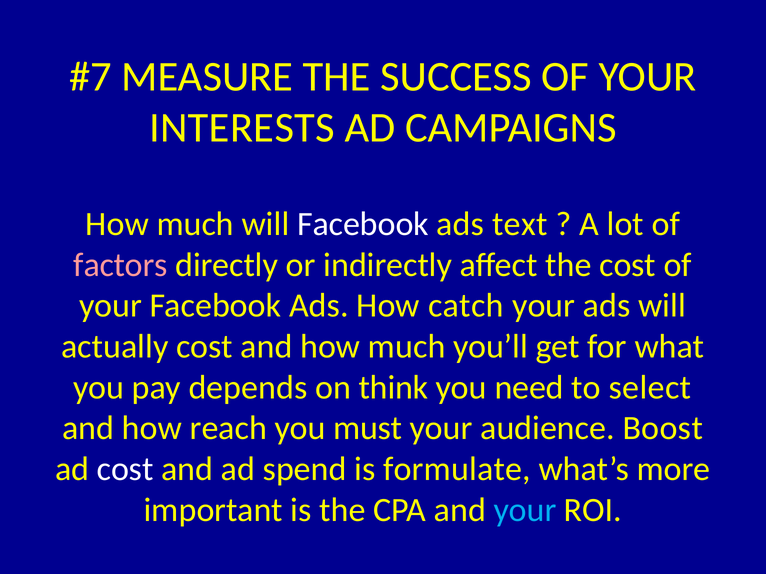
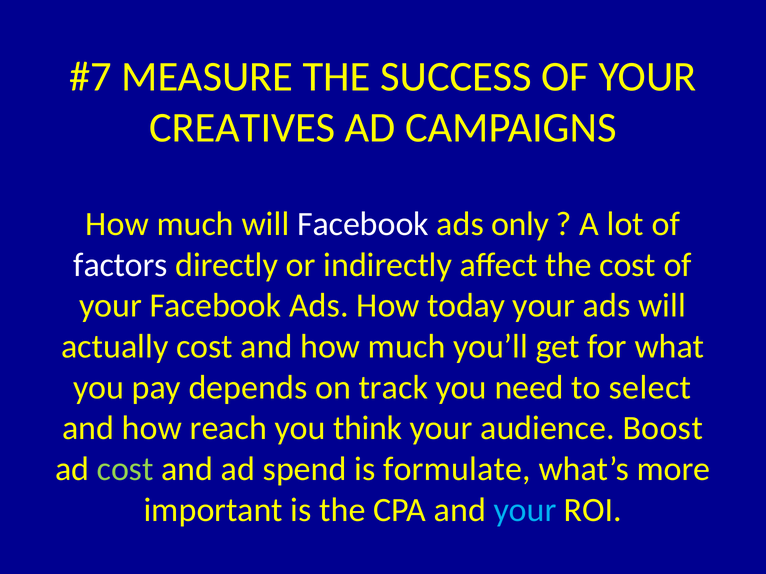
INTERESTS: INTERESTS -> CREATIVES (242, 128)
text: text -> only (520, 224)
factors colour: pink -> white (121, 265)
catch: catch -> today (466, 306)
think: think -> track (393, 388)
must: must -> think (368, 429)
cost colour: white -> light green (125, 469)
